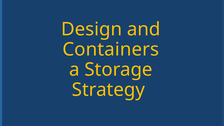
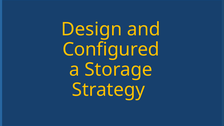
Containers: Containers -> Configured (111, 49)
